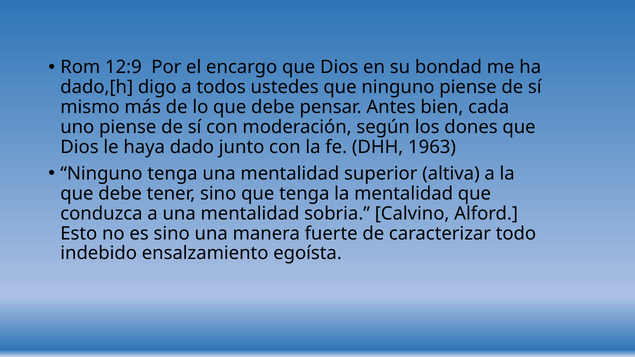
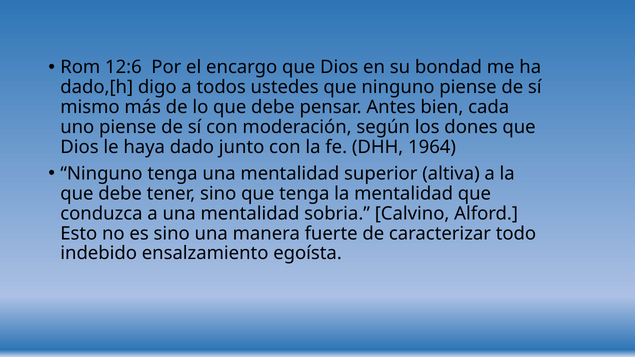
12:9: 12:9 -> 12:6 (123, 67)
1963: 1963 -> 1964 (432, 147)
